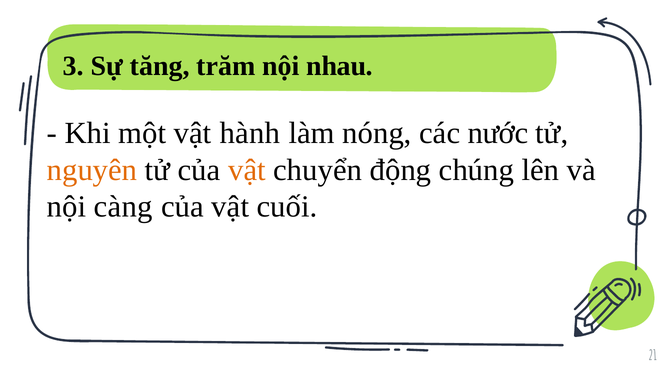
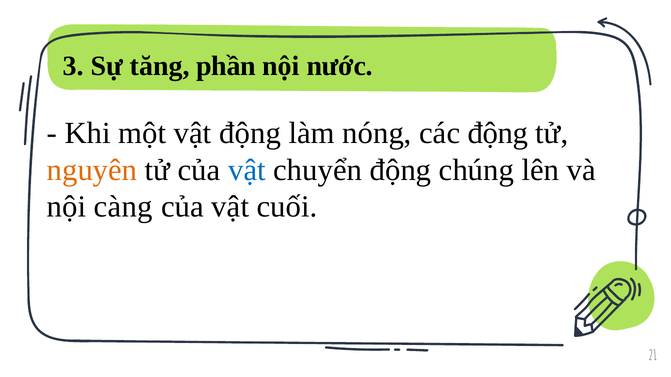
trăm: trăm -> phần (226, 66)
nhau: nhau -> nước (340, 66)
vật hành: hành -> động (250, 133)
các nước: nước -> động (498, 133)
vật colour: orange -> blue (247, 170)
